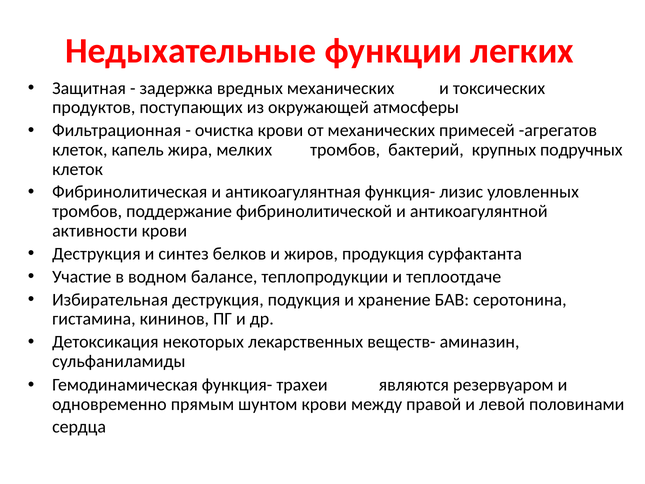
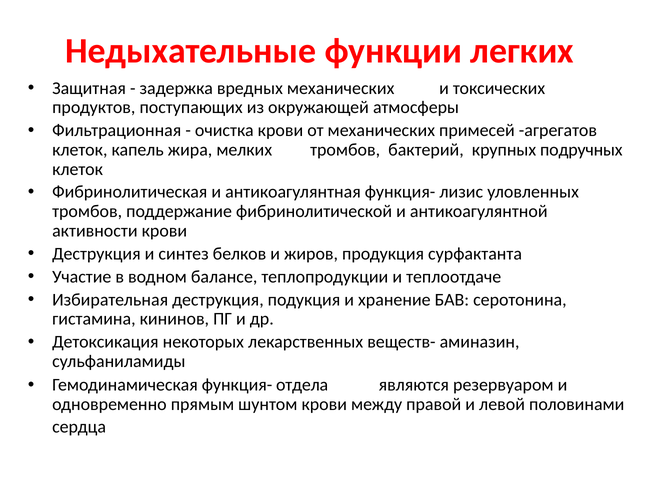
трахеи: трахеи -> отдела (302, 385)
